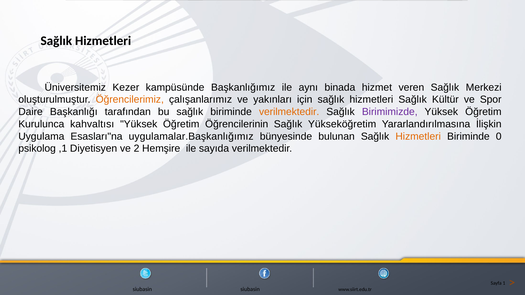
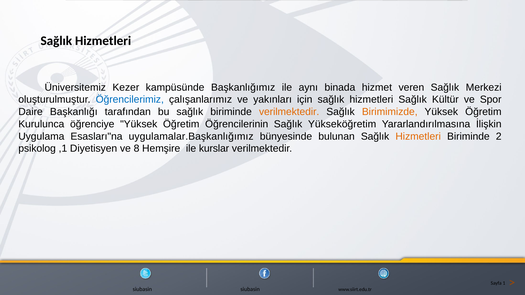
Öğrencilerimiz colour: orange -> blue (130, 100)
Birimimizde colour: purple -> orange (390, 112)
kahvaltısı: kahvaltısı -> öğrenciye (92, 124)
0: 0 -> 2 (499, 136)
2: 2 -> 8 (137, 149)
sayıda: sayıda -> kurslar (214, 149)
